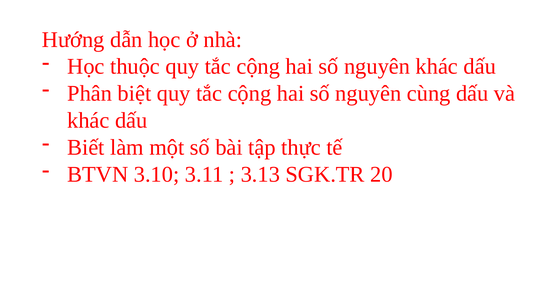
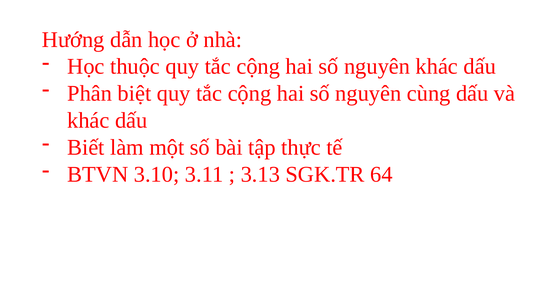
20: 20 -> 64 (381, 174)
